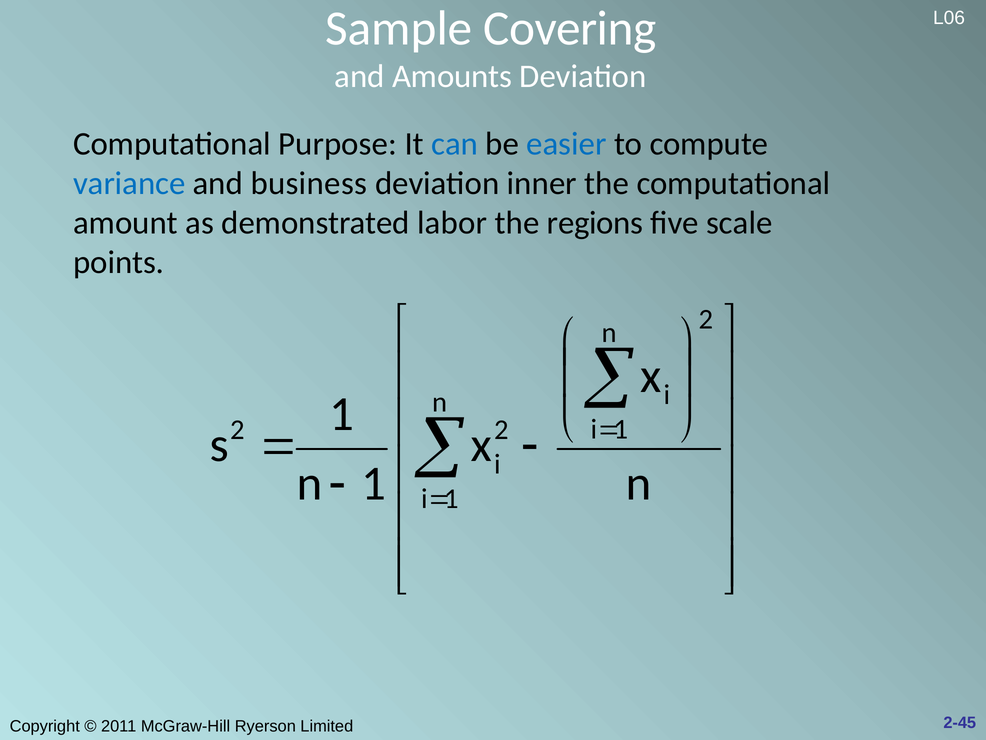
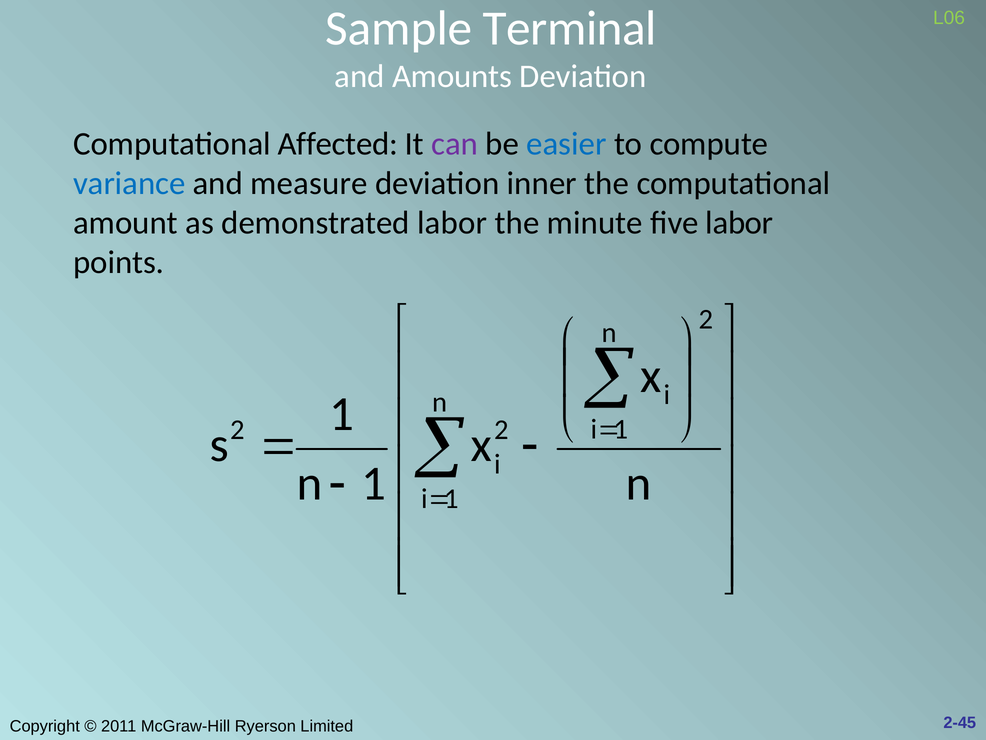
Covering: Covering -> Terminal (570, 28)
L06 colour: white -> light green (949, 18)
Purpose: Purpose -> Affected (338, 144)
can colour: blue -> purple (455, 144)
business: business -> measure (309, 183)
regions: regions -> minute (595, 223)
five scale: scale -> labor (739, 223)
